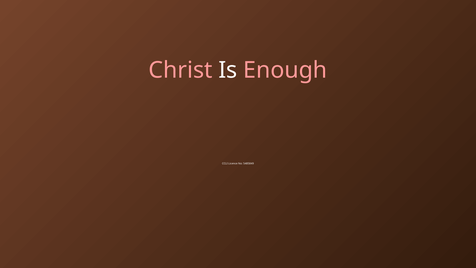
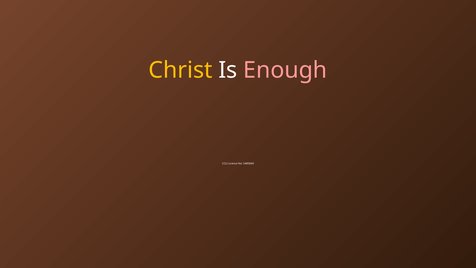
Christ colour: pink -> yellow (181, 70)
